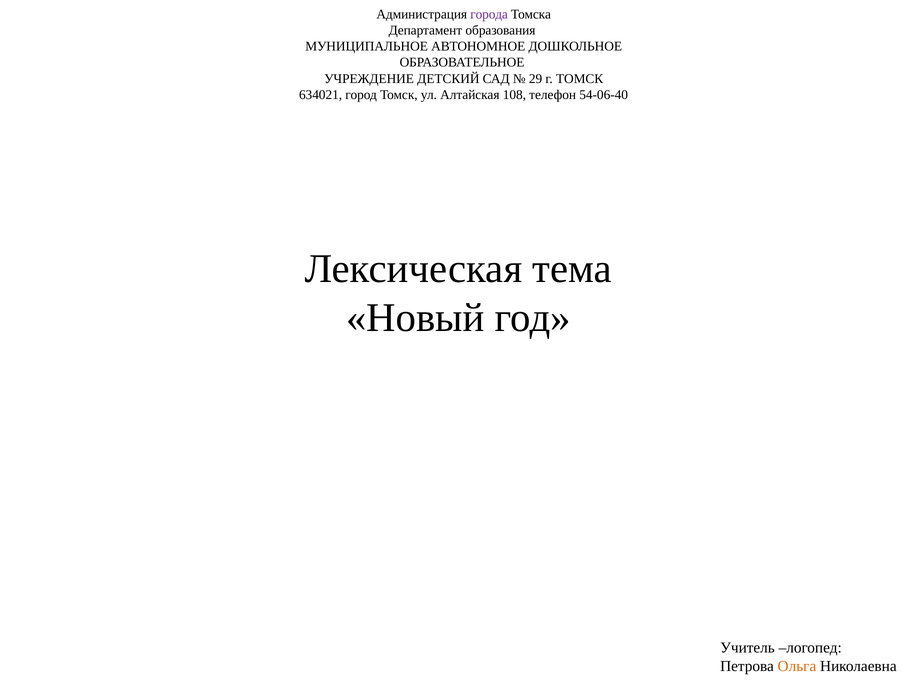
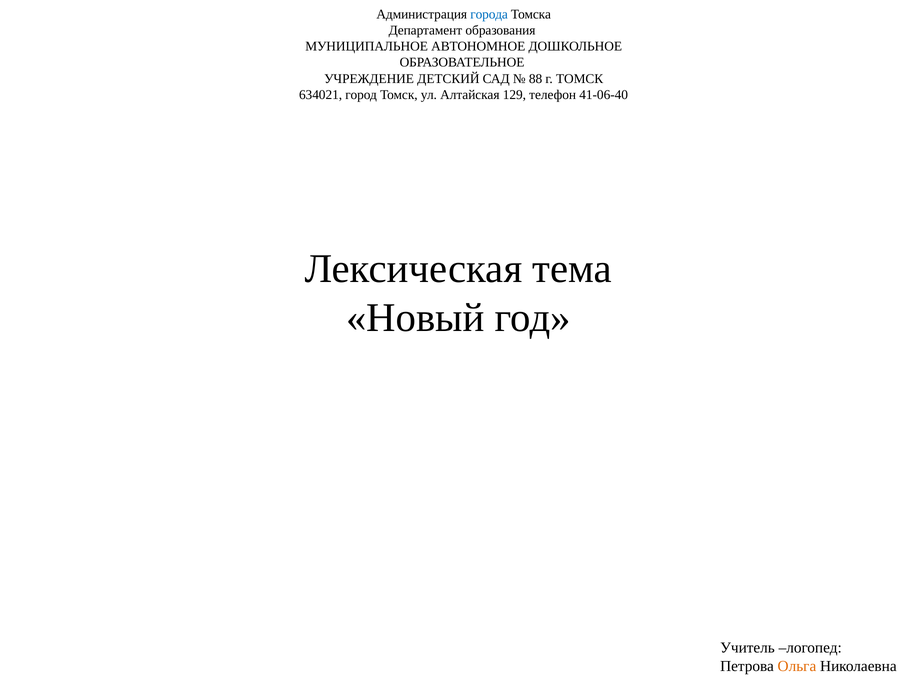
города colour: purple -> blue (489, 14)
29: 29 -> 88 (536, 79)
108: 108 -> 129 (514, 95)
54-06-40: 54-06-40 -> 41-06-40 (604, 95)
